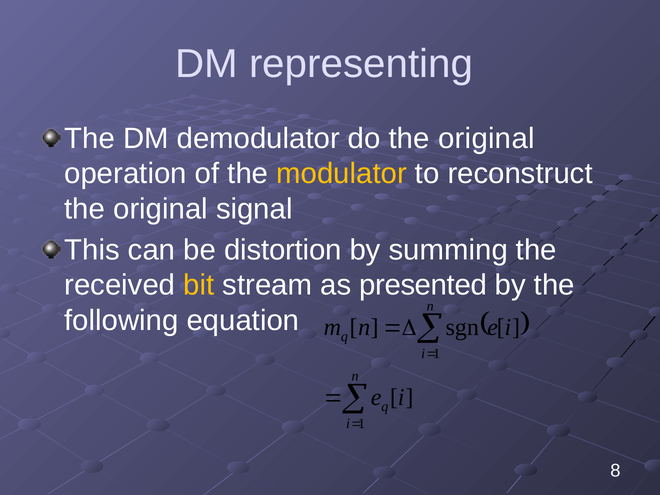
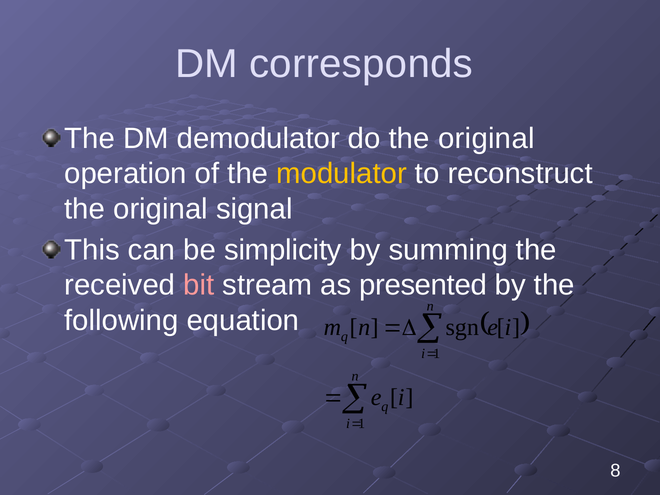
representing: representing -> corresponds (361, 64)
distortion: distortion -> simplicity (283, 250)
bit colour: yellow -> pink (199, 285)
